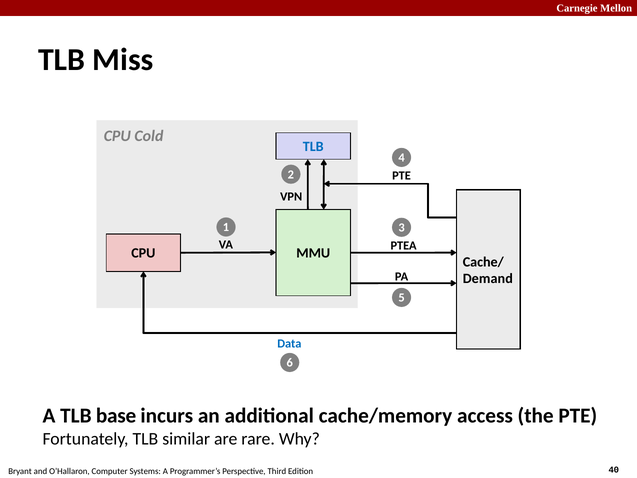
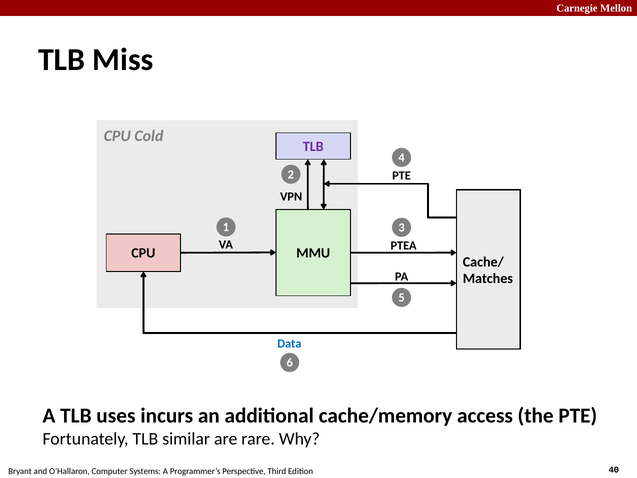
TLB colour: blue -> purple (313, 146)
Demand: Demand -> Matches (488, 279)
base: base -> uses (116, 416)
